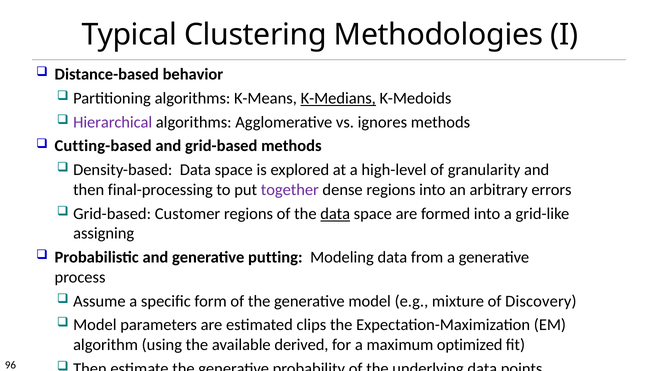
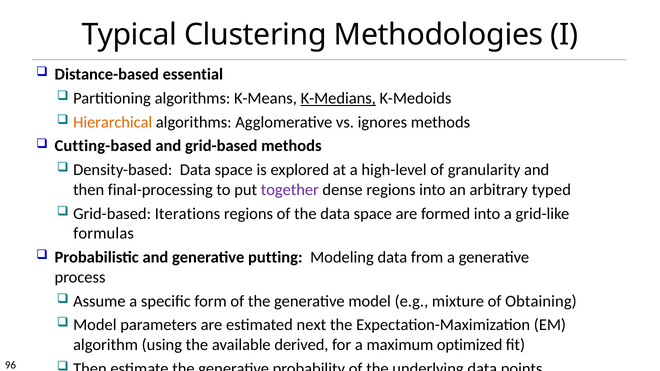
behavior: behavior -> essential (193, 74)
Hierarchical colour: purple -> orange (113, 122)
errors: errors -> typed (551, 190)
Customer: Customer -> Iterations (187, 214)
data underline: present -> none (335, 214)
assigning: assigning -> formulas (104, 234)
Discovery: Discovery -> Obtaining (541, 301)
clips: clips -> next (311, 325)
